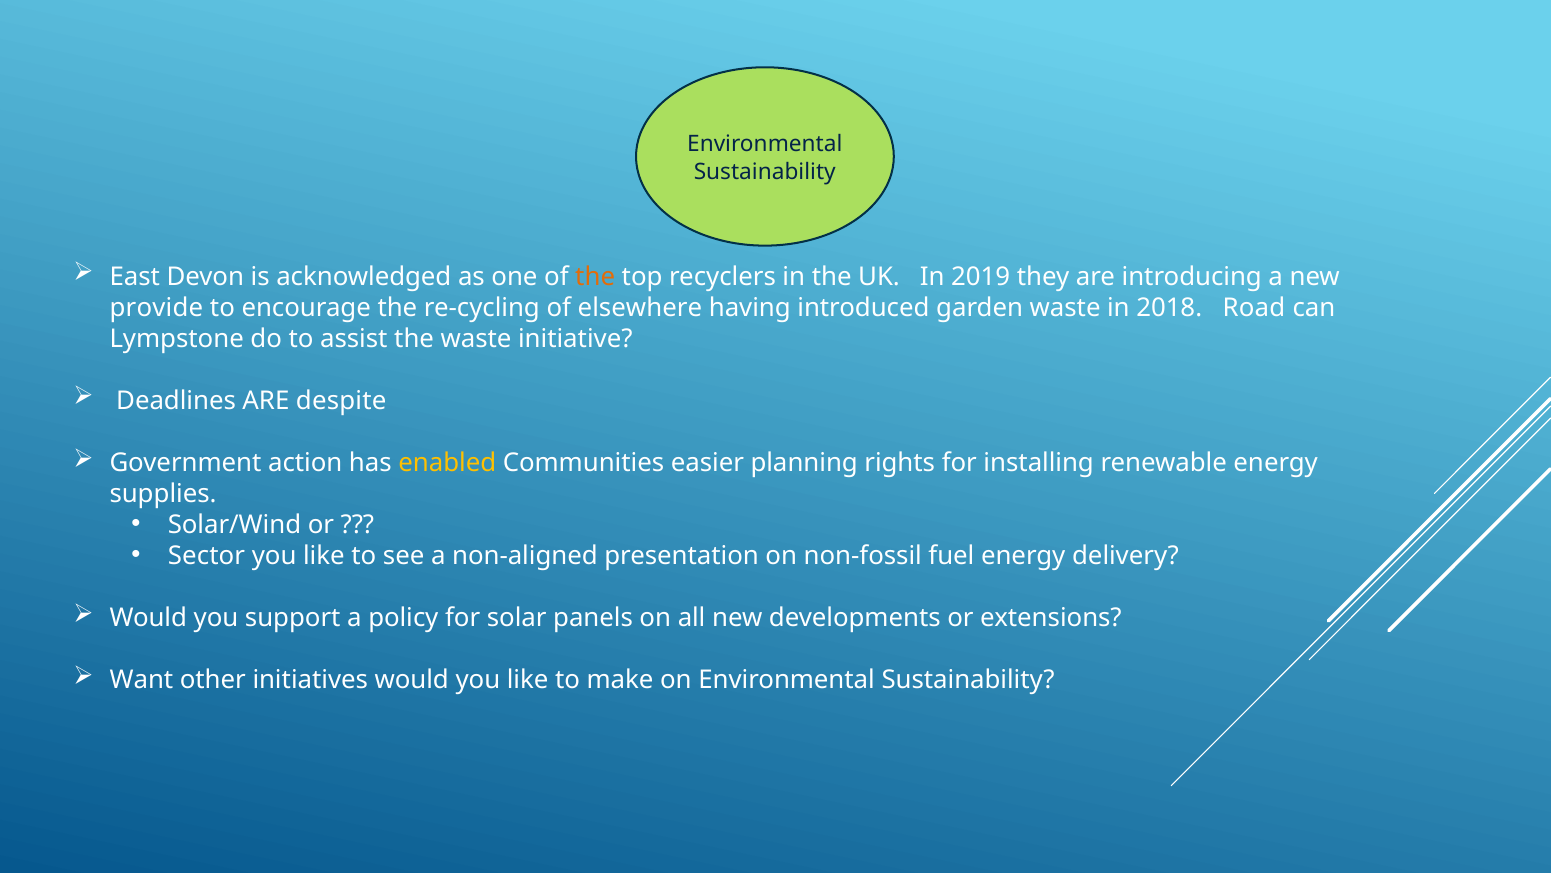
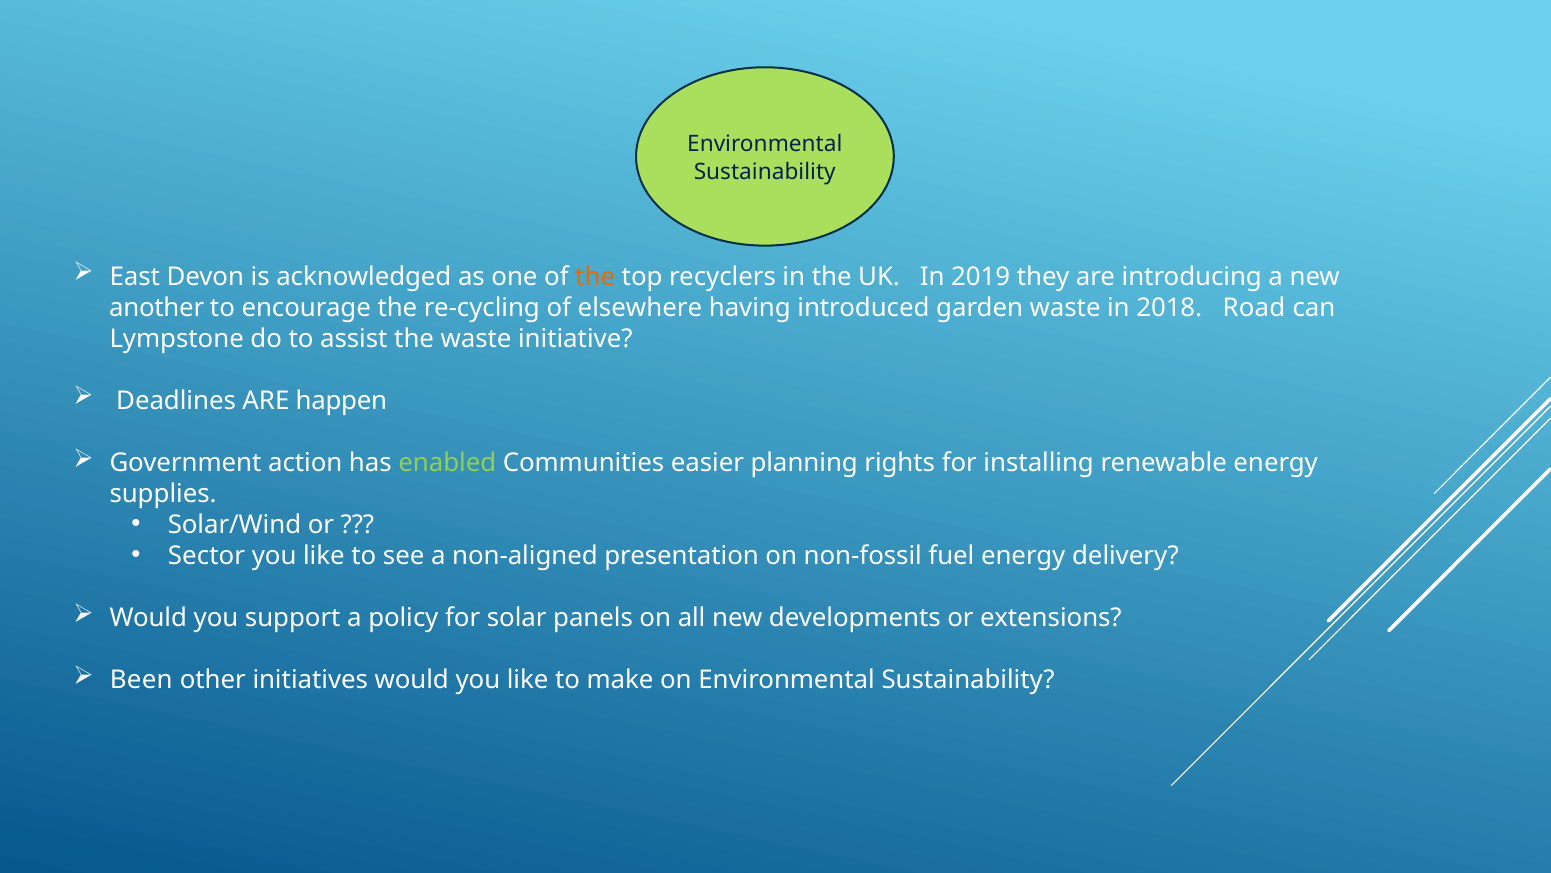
provide: provide -> another (157, 307)
despite: despite -> happen (341, 400)
enabled colour: yellow -> light green (447, 462)
Want: Want -> Been (141, 679)
